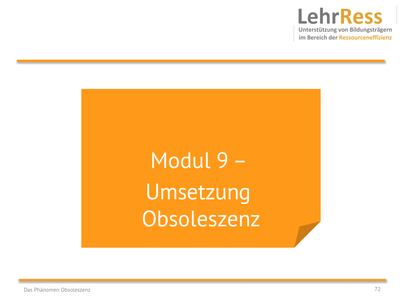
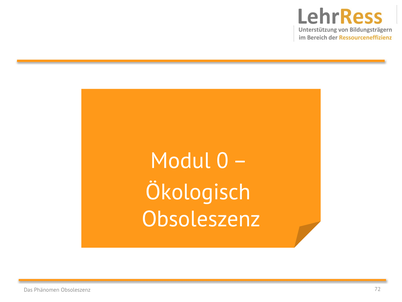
9: 9 -> 0 (223, 161)
Umsetzung: Umsetzung -> Ökologisch (198, 192)
